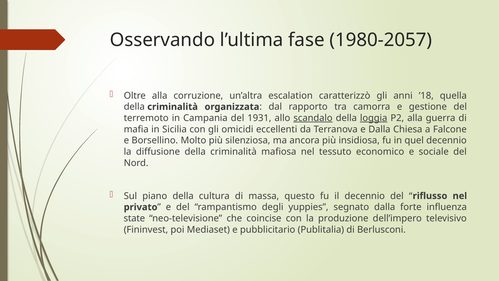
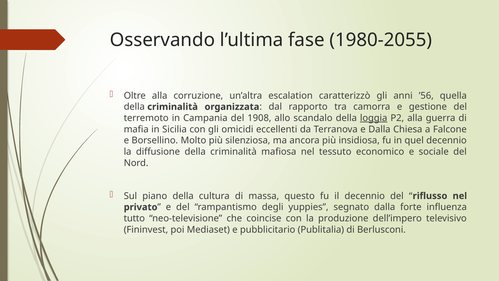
1980-2057: 1980-2057 -> 1980-2055 (381, 40)
’18: ’18 -> ’56 (426, 95)
1931: 1931 -> 1908 (259, 118)
scandalo underline: present -> none (313, 118)
state: state -> tutto (134, 218)
